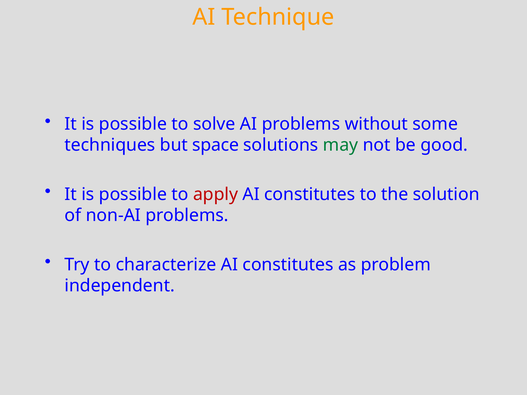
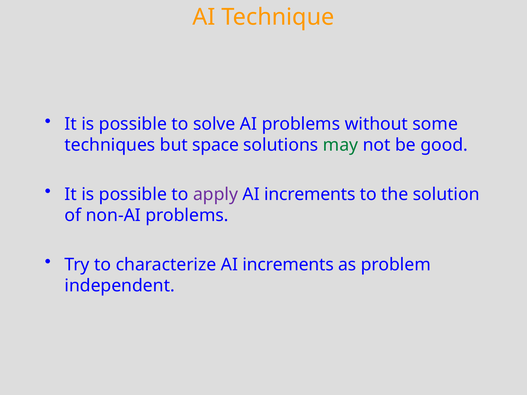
apply colour: red -> purple (216, 194)
constitutes: constitutes -> increments (310, 194)
characterize AI constitutes: constitutes -> increments (288, 265)
